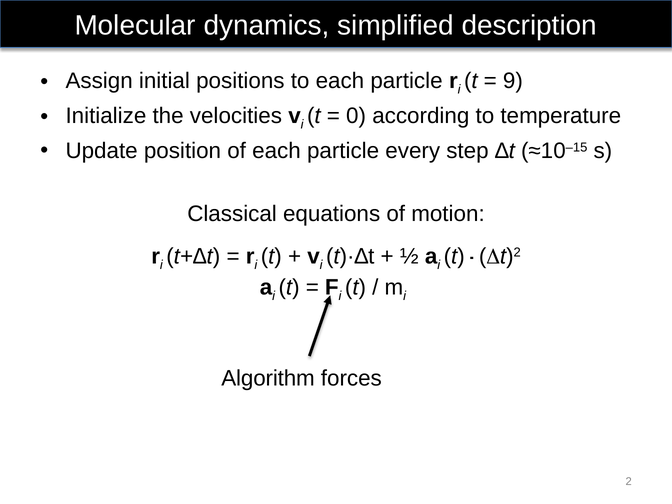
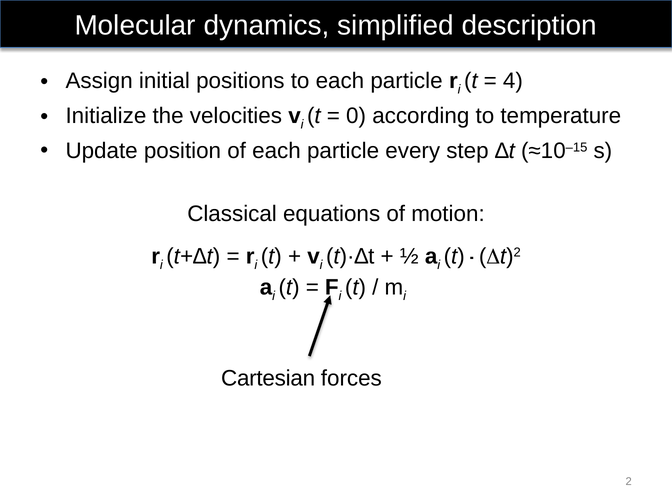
9: 9 -> 4 (513, 81)
Algorithm: Algorithm -> Cartesian (268, 378)
